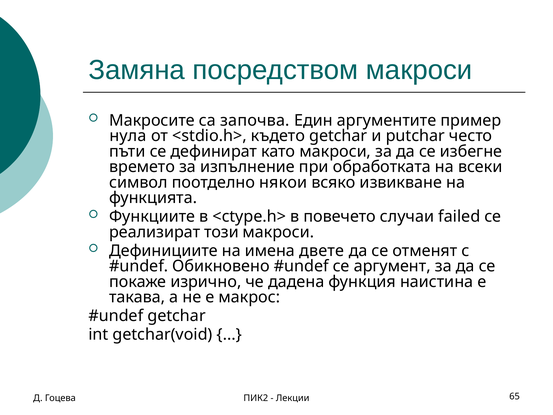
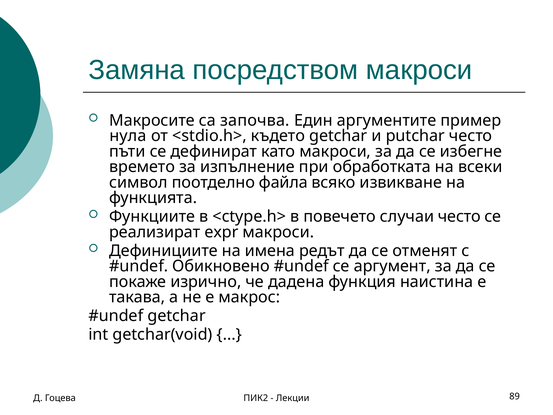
някои: някои -> файла (283, 182)
случаи failed: failed -> често (459, 216)
този: този -> expr (221, 232)
двете: двете -> редът (322, 251)
65: 65 -> 89 (515, 396)
